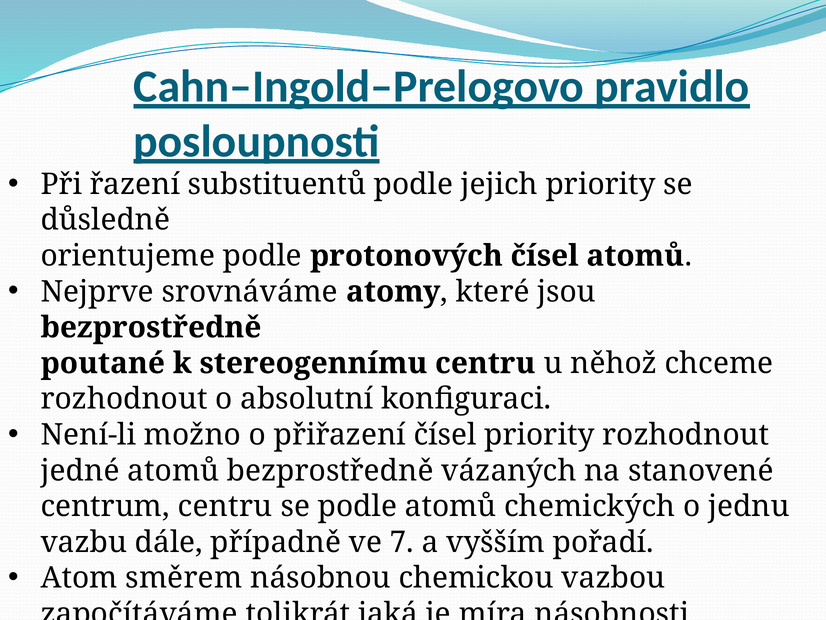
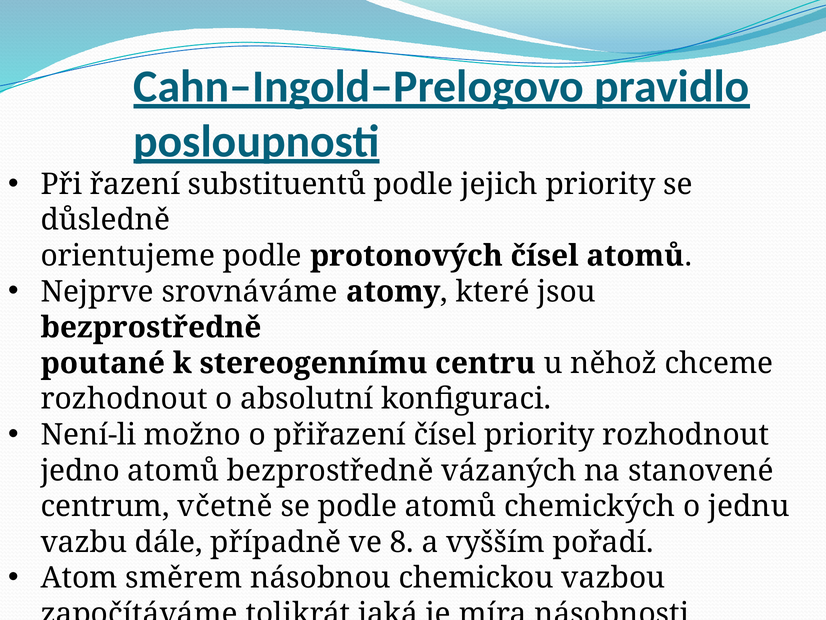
jedné: jedné -> jedno (80, 470)
centrum centru: centru -> včetně (225, 506)
7: 7 -> 8 (402, 542)
